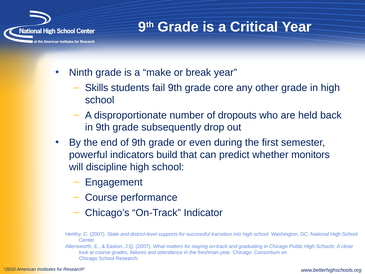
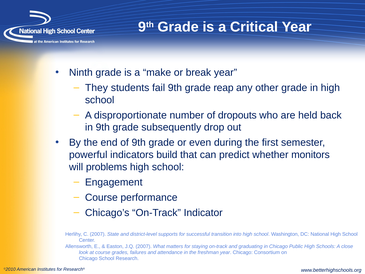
Skills: Skills -> They (97, 88)
core: core -> reap (224, 88)
discipline: discipline -> problems (107, 167)
